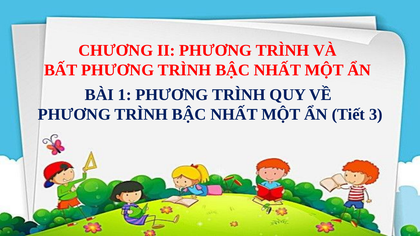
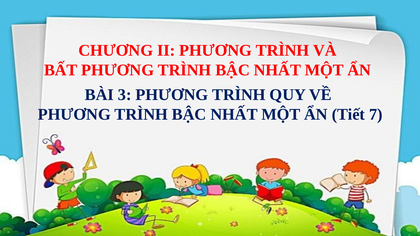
1: 1 -> 3 (125, 95)
3: 3 -> 7 (376, 115)
